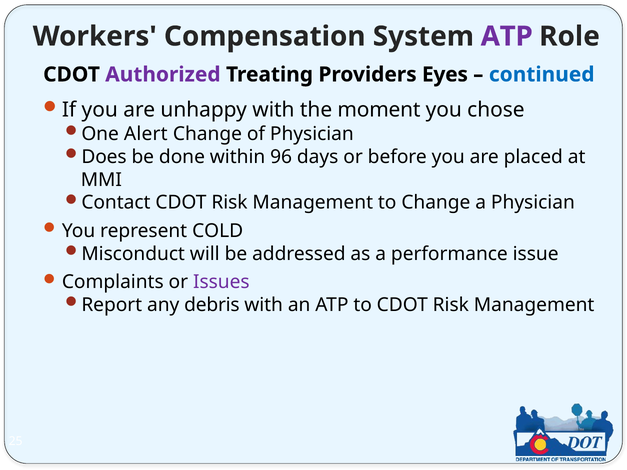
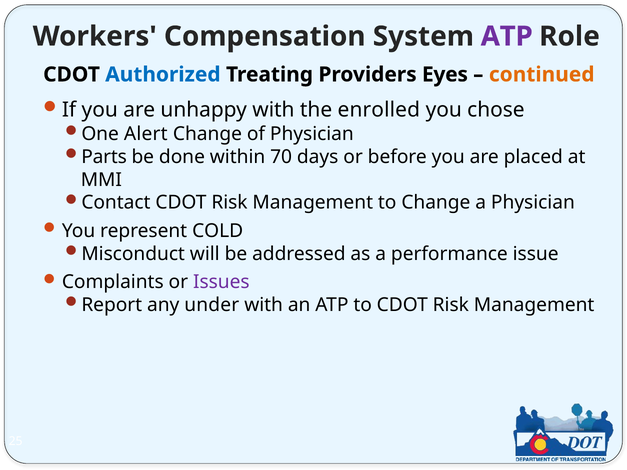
Authorized colour: purple -> blue (163, 75)
continued colour: blue -> orange (542, 75)
moment: moment -> enrolled (379, 110)
Does: Does -> Parts (104, 157)
96: 96 -> 70 (281, 157)
debris: debris -> under (212, 305)
